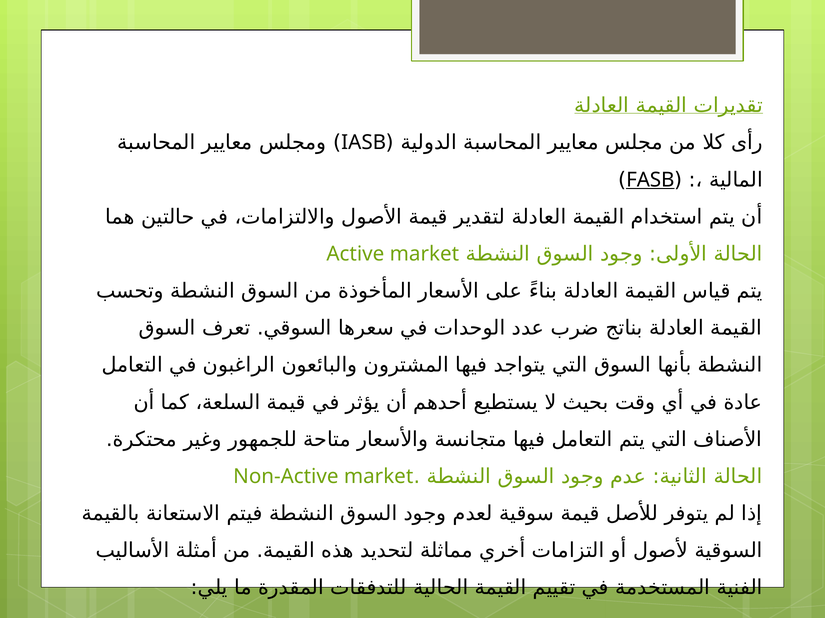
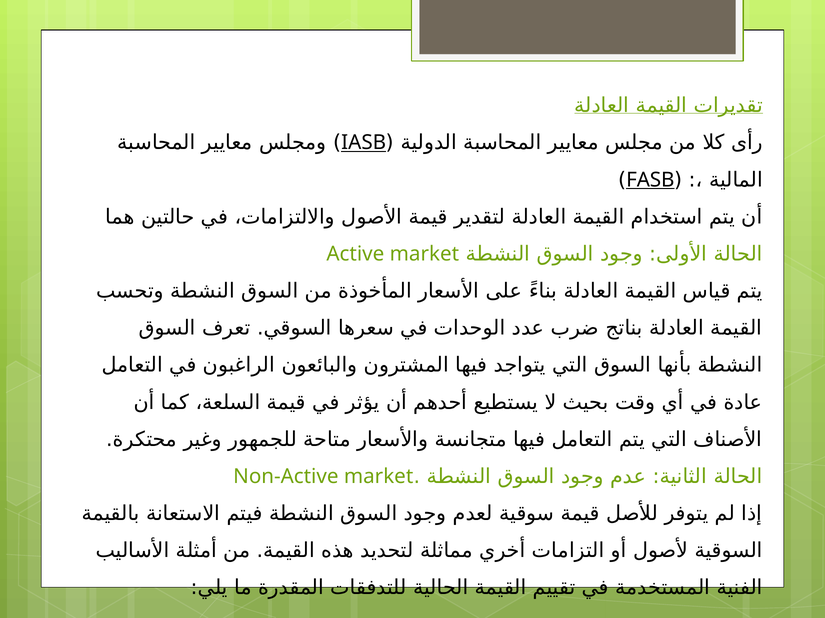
IASB underline: none -> present (364, 143)
